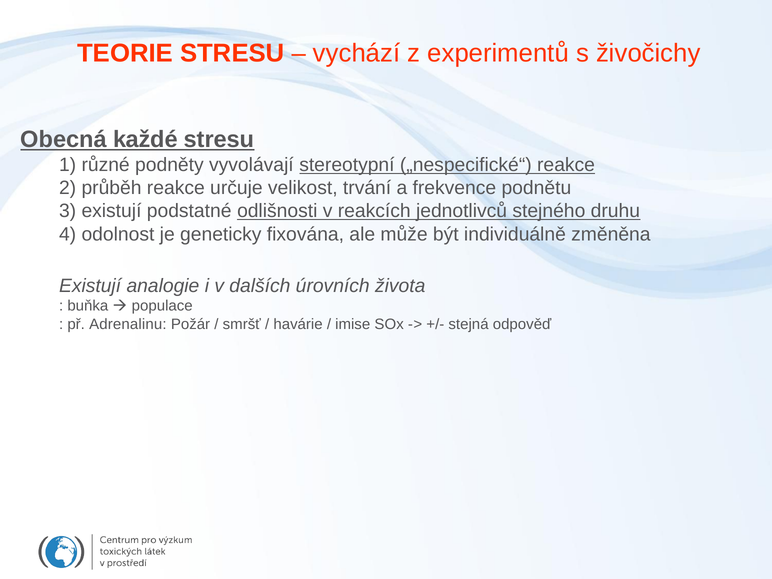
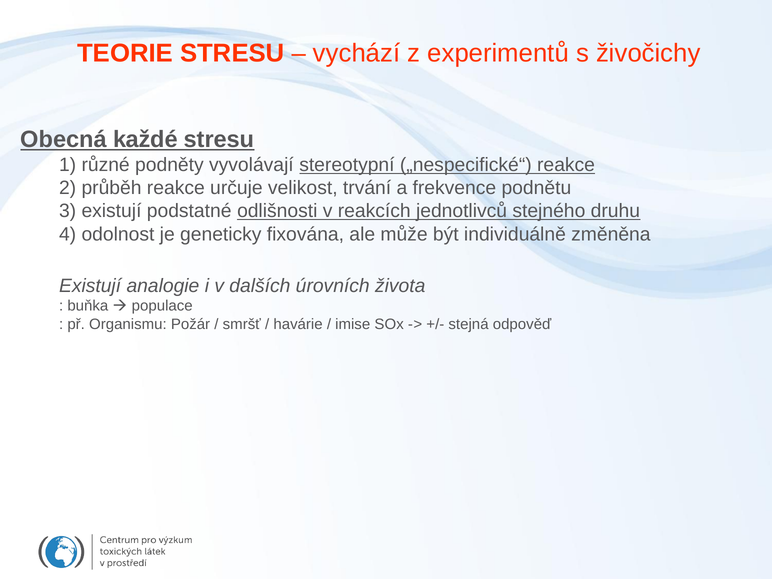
Adrenalinu: Adrenalinu -> Organismu (128, 324)
